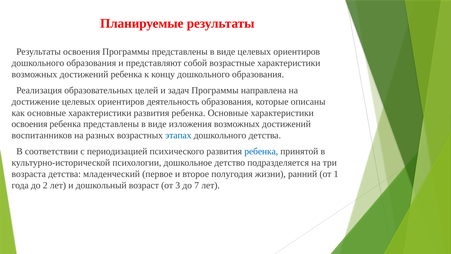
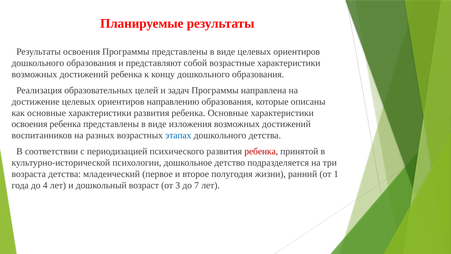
деятельность: деятельность -> направлению (173, 102)
ребенка colour: blue -> red (261, 151)
2: 2 -> 4 (45, 185)
